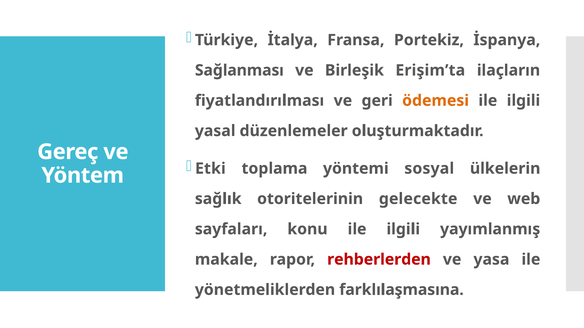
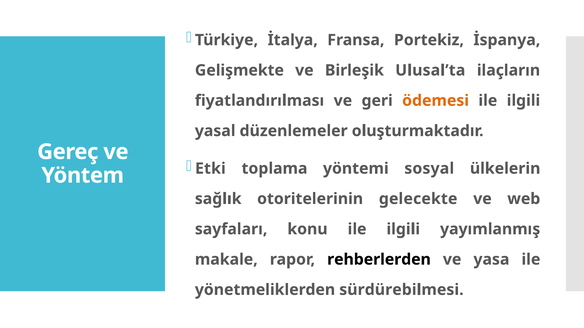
Sağlanması: Sağlanması -> Gelişmekte (239, 70)
Erişim’ta: Erişim’ta -> Ulusal’ta (430, 70)
rehberlerden colour: red -> black (379, 260)
farklılaşmasına: farklılaşmasına -> sürdürebilmesi (401, 290)
